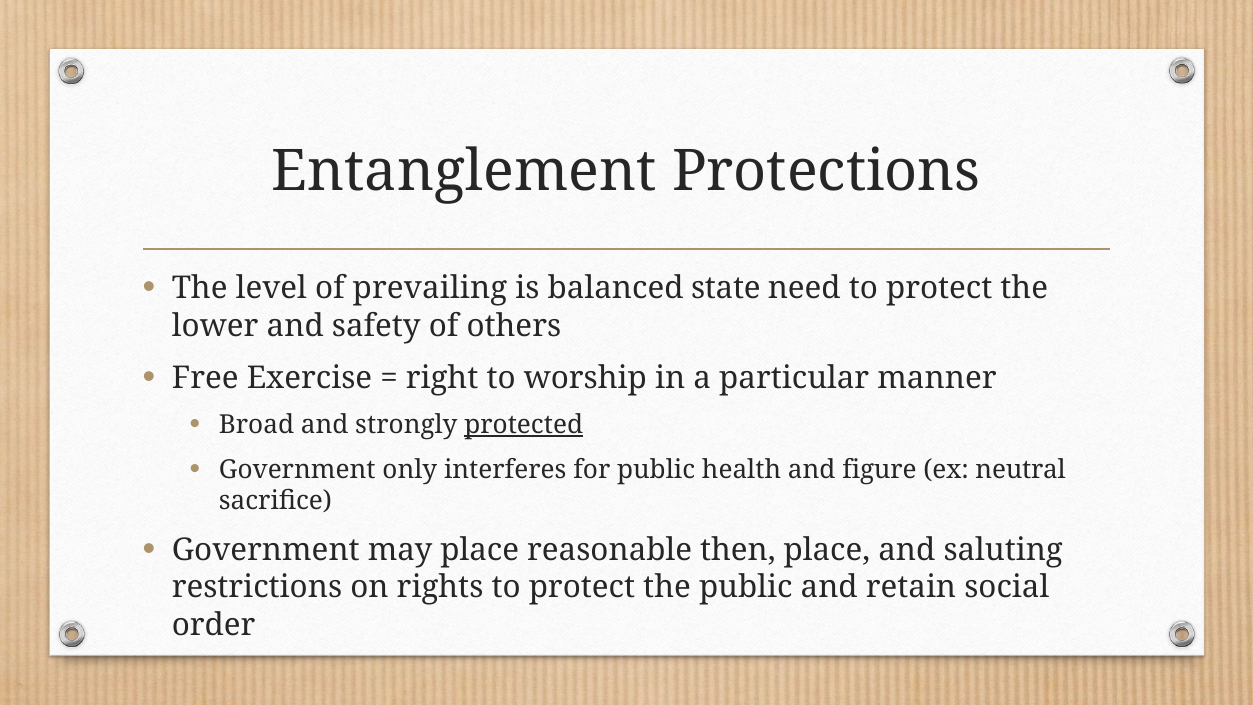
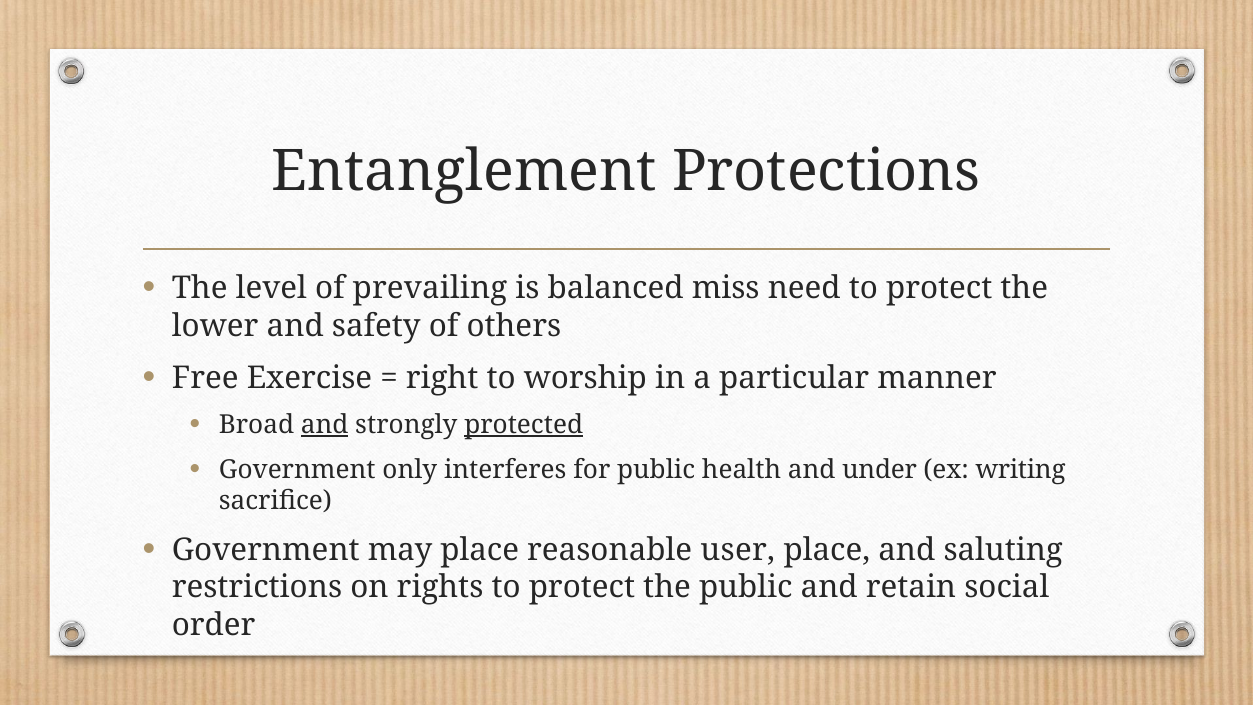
state: state -> miss (726, 288)
and underline: none -> present (325, 425)
figure: figure -> under (880, 469)
neutral: neutral -> writing (1021, 469)
then: then -> user (738, 550)
